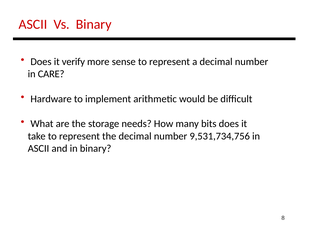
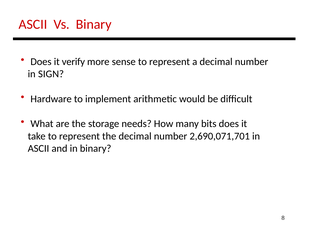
CARE: CARE -> SIGN (51, 74)
9,531,734,756: 9,531,734,756 -> 2,690,071,701 (220, 136)
